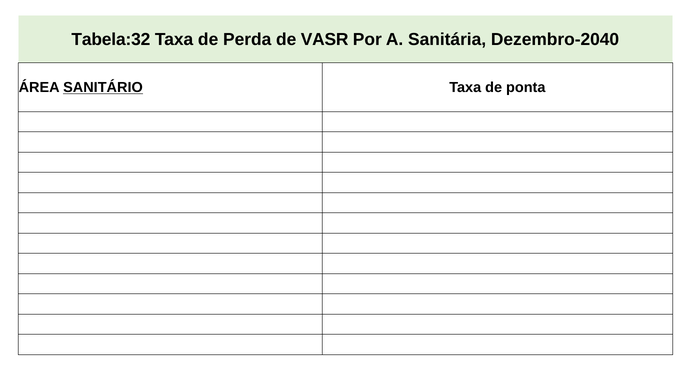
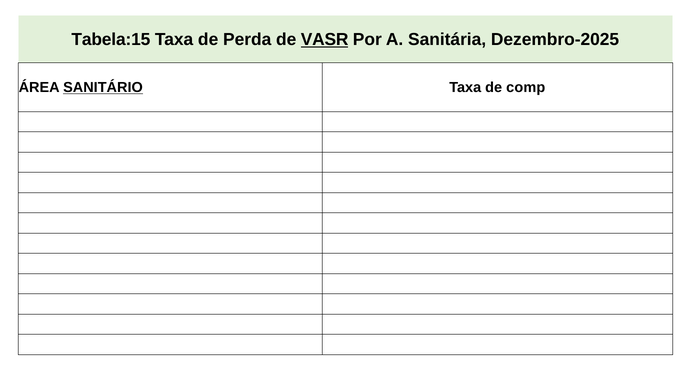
Tabela:32: Tabela:32 -> Tabela:15 (111, 39)
VASR underline: none -> present (325, 39)
Dezembro-2040: Dezembro-2040 -> Dezembro-2025 (555, 39)
ponta: ponta -> comp (526, 87)
